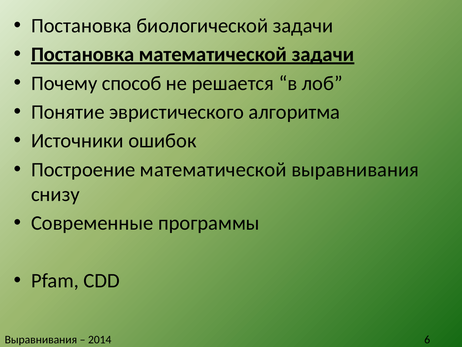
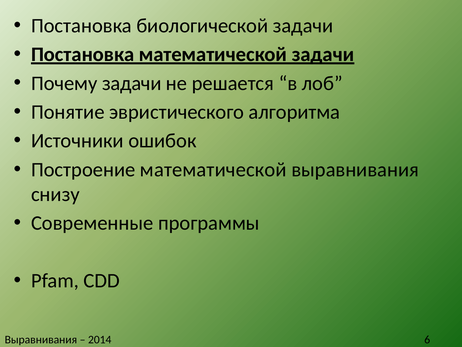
Почему способ: способ -> задачи (132, 83)
